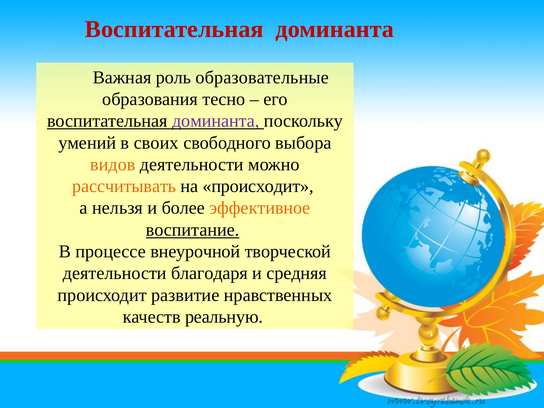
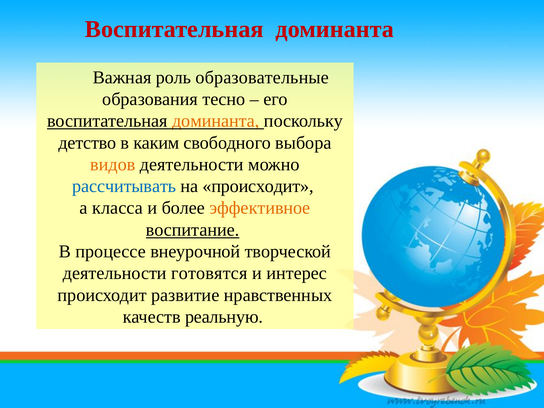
доминанта colour: purple -> orange (216, 121)
умений: умений -> детство (87, 143)
своих: своих -> каким (156, 143)
рассчитывать colour: orange -> blue (124, 186)
нельзя: нельзя -> класса (117, 208)
благодаря: благодаря -> готовятся (209, 273)
средняя: средняя -> интерес (297, 273)
